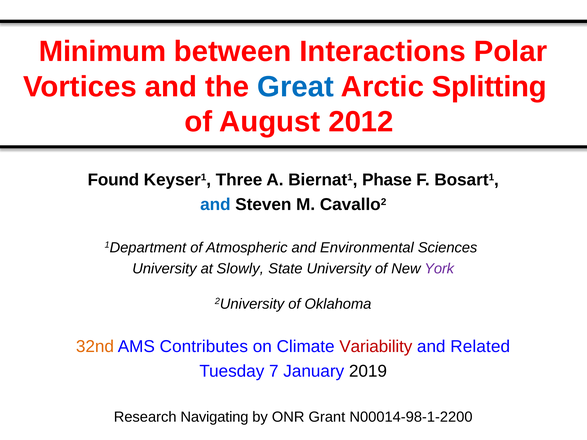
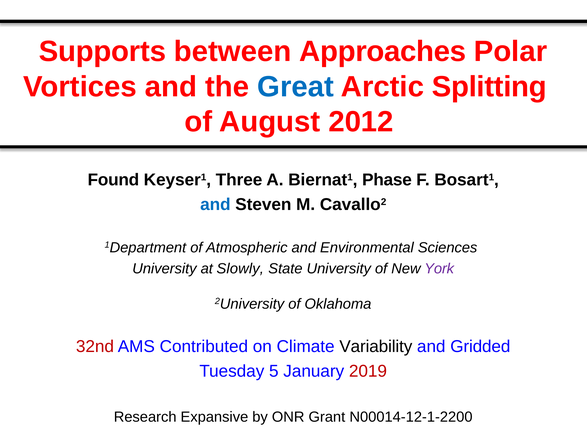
Minimum: Minimum -> Supports (102, 52)
Interactions: Interactions -> Approaches (383, 52)
32nd colour: orange -> red (95, 347)
Contributes: Contributes -> Contributed (204, 347)
Variability colour: red -> black (376, 347)
Related: Related -> Gridded (480, 347)
7: 7 -> 5 (274, 371)
2019 colour: black -> red (368, 371)
Navigating: Navigating -> Expansive (214, 417)
N00014-98-1-2200: N00014-98-1-2200 -> N00014-12-1-2200 (411, 417)
